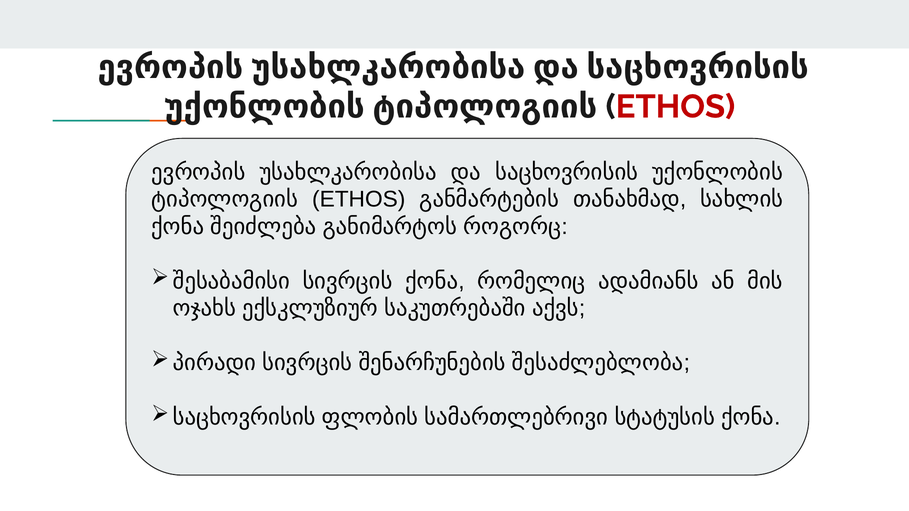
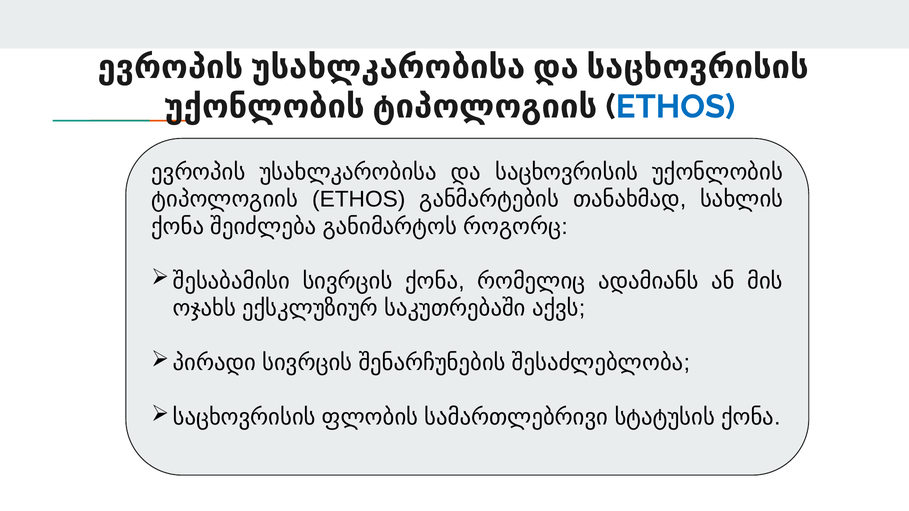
ETHOS colour: red -> blue (675, 107)
